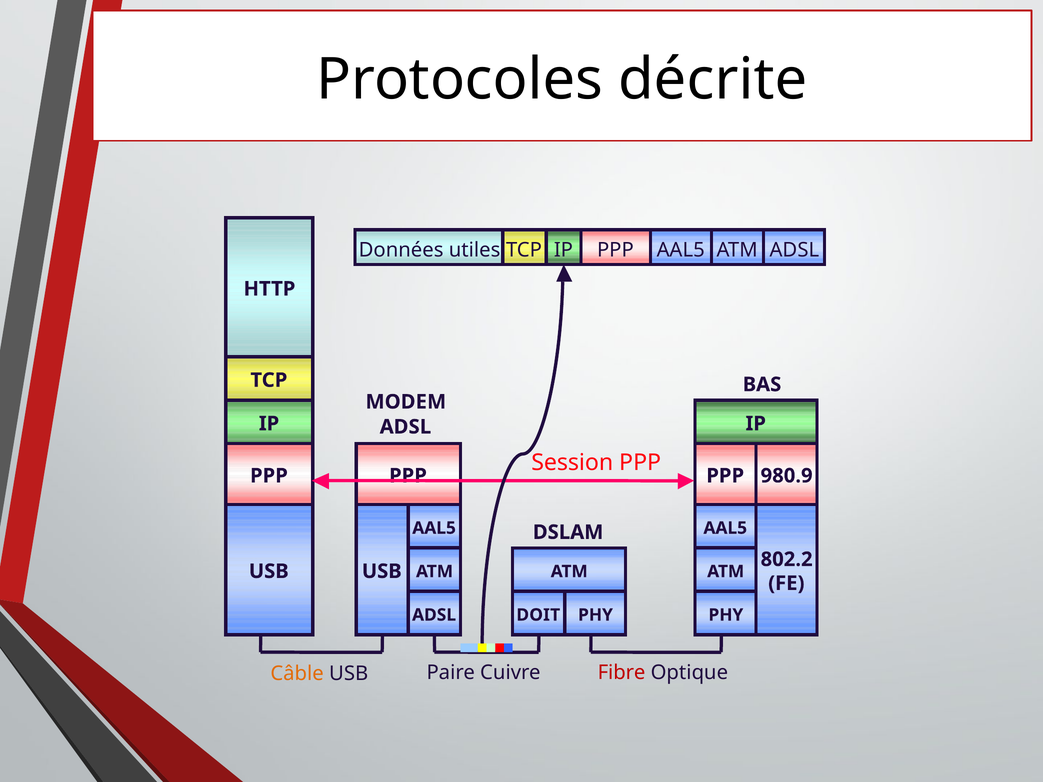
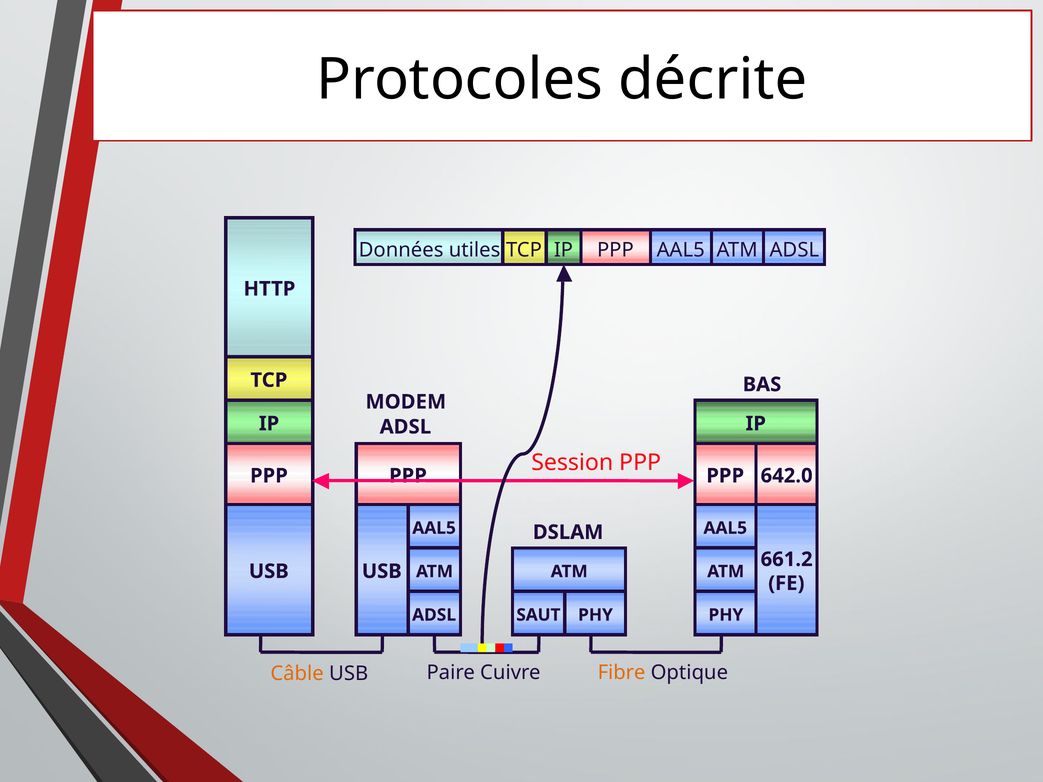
980.9: 980.9 -> 642.0 (787, 476)
802.2: 802.2 -> 661.2 (787, 560)
DOIT: DOIT -> SAUT (538, 615)
Fibre colour: red -> orange (622, 673)
